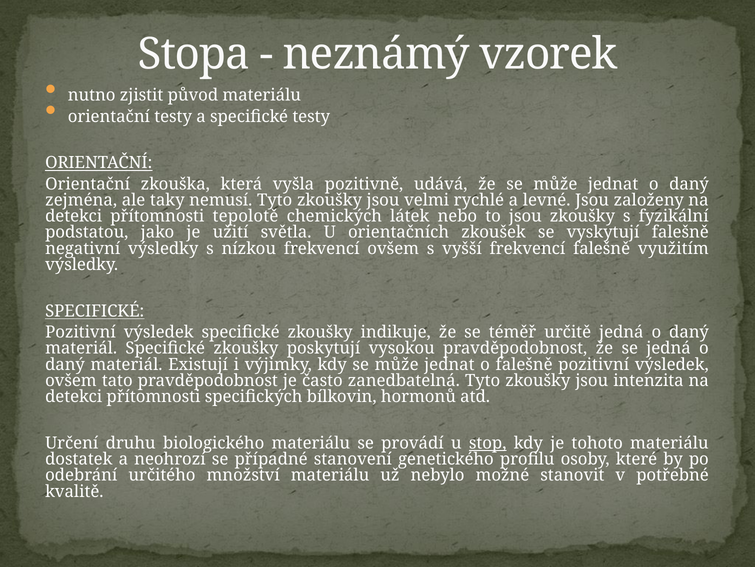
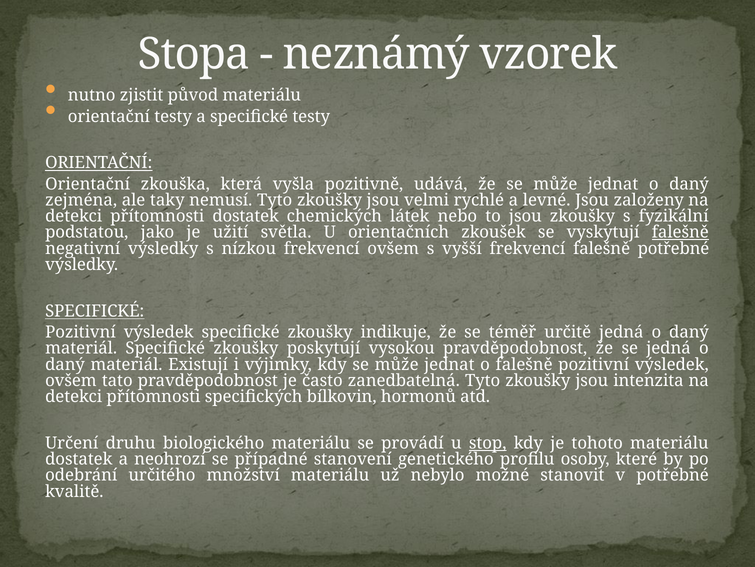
přítomnosti tepolotě: tepolotě -> dostatek (246, 216)
falešně underline: none -> present (680, 232)
falešně využitím: využitím -> potřebné (673, 248)
